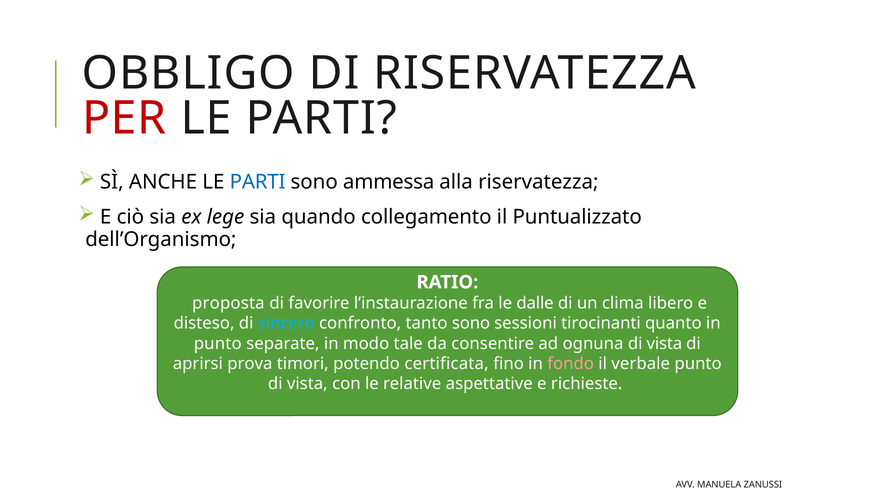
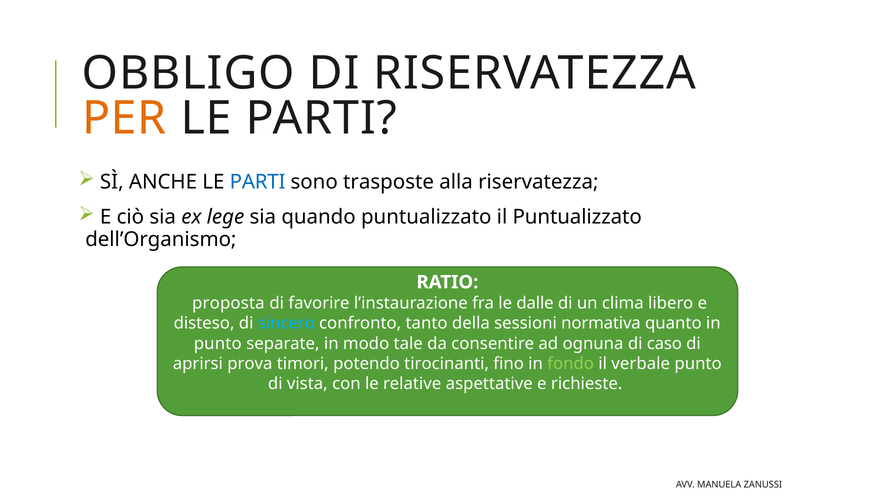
PER colour: red -> orange (124, 118)
ammessa: ammessa -> trasposte (389, 182)
quando collegamento: collegamento -> puntualizzato (426, 217)
tanto sono: sono -> della (471, 324)
tirocinanti: tirocinanti -> normativa (601, 324)
ognuna di vista: vista -> caso (664, 344)
certificata: certificata -> tirocinanti (447, 364)
fondo colour: pink -> light green (571, 364)
